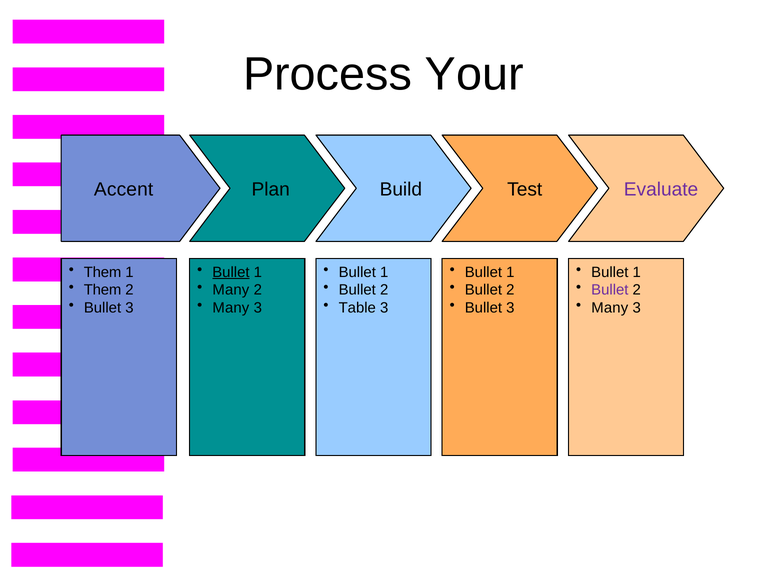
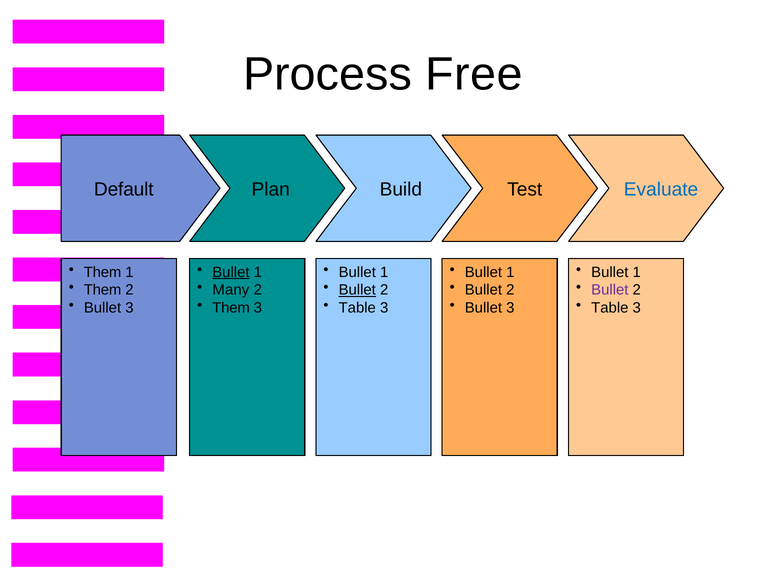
Your: Your -> Free (474, 74)
Accent: Accent -> Default (124, 189)
Evaluate colour: purple -> blue (661, 189)
Bullet underline: none -> present (357, 290)
Many: Many -> Them (231, 308)
Many: Many -> Table (610, 308)
